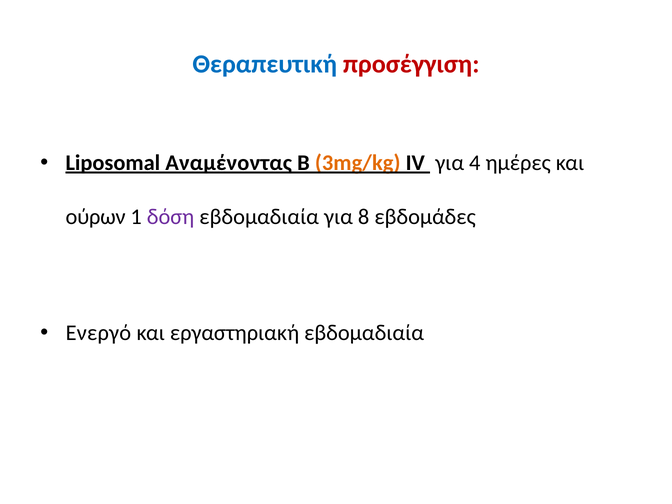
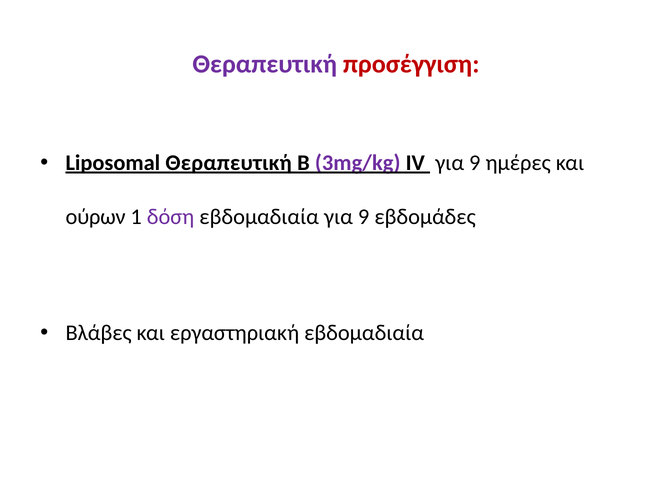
Θεραπευτική colour: blue -> purple (265, 64)
Liposomal Αναμένοντας: Αναμένοντας -> Θεραπευτική (229, 163)
3mg/kg colour: orange -> purple (358, 163)
IV για 4: 4 -> 9 (475, 163)
εβδομαδιαία για 8: 8 -> 9 (364, 217)
Ενεργό: Ενεργό -> Βλάβες (99, 333)
